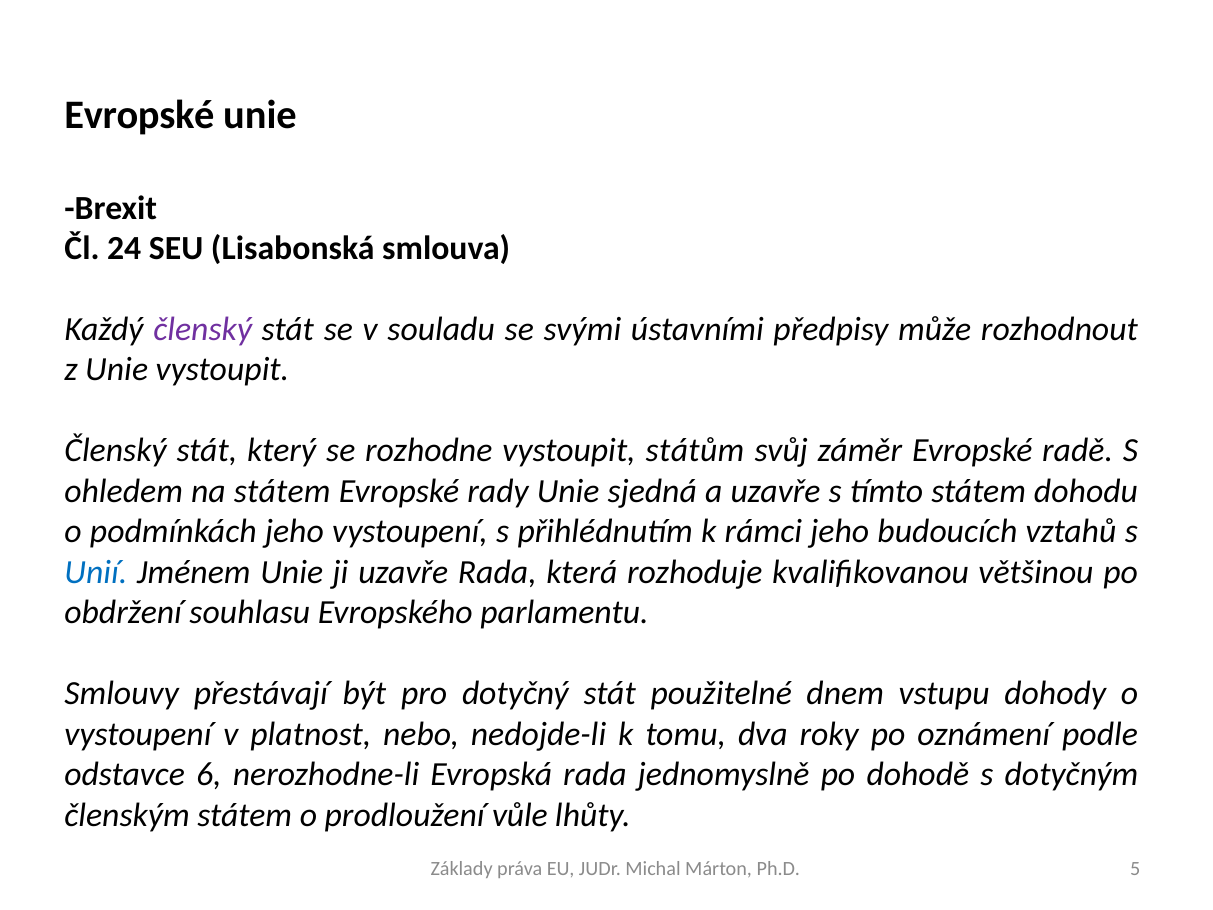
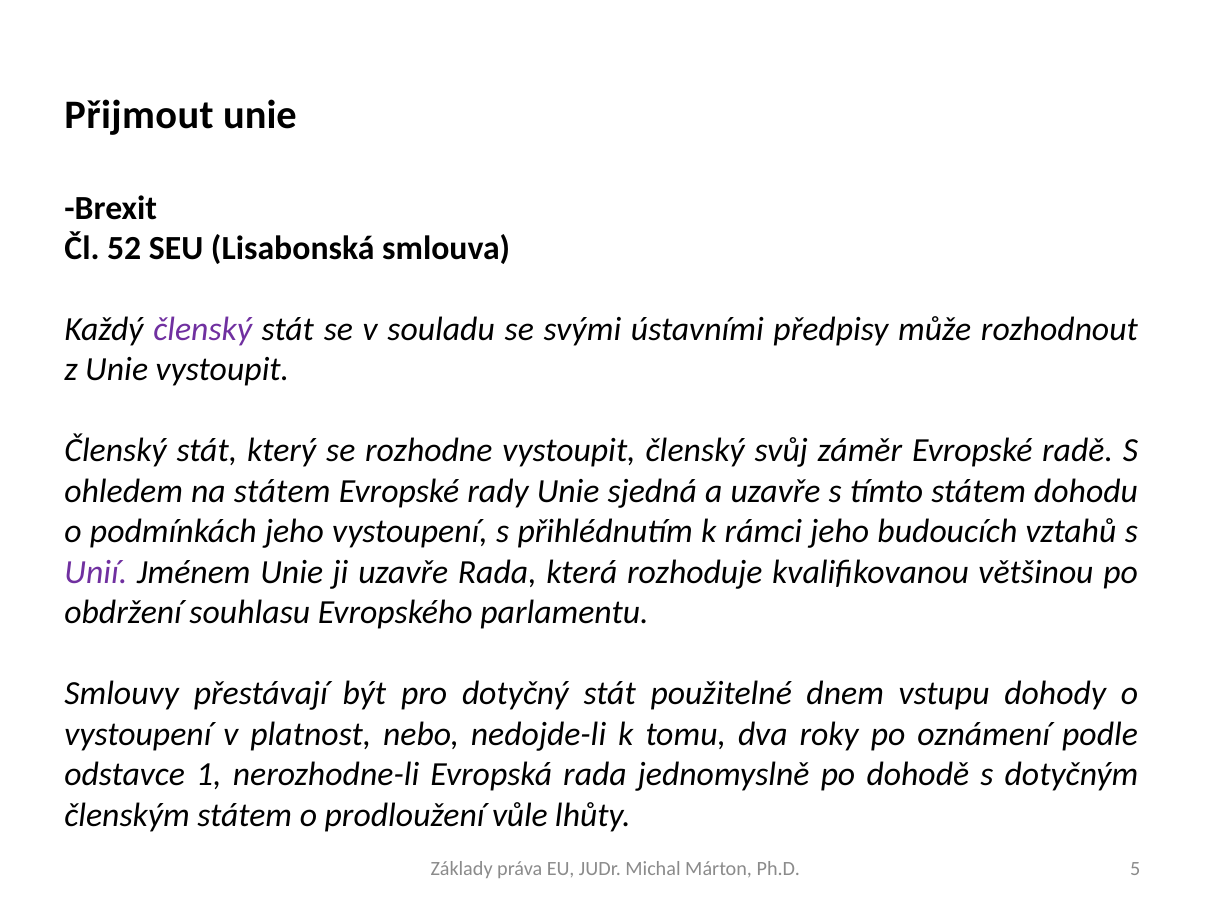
Evropské: Evropské -> Přijmout (139, 115)
24: 24 -> 52 (124, 248)
rozhodne vystoupit státům: státům -> členský (695, 451)
Unií colour: blue -> purple (96, 572)
6: 6 -> 1 (209, 774)
